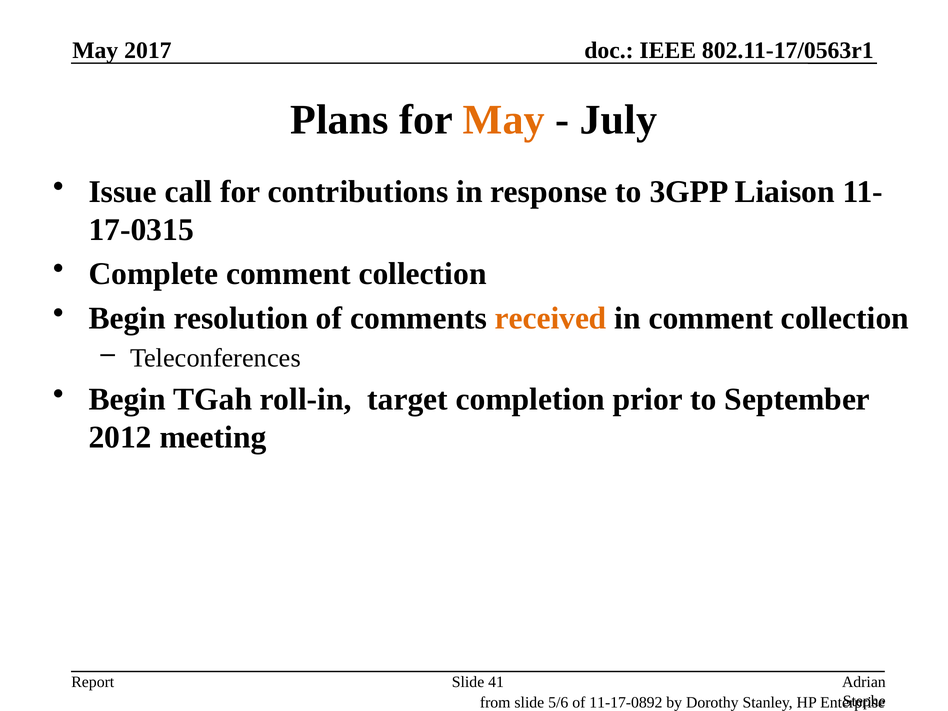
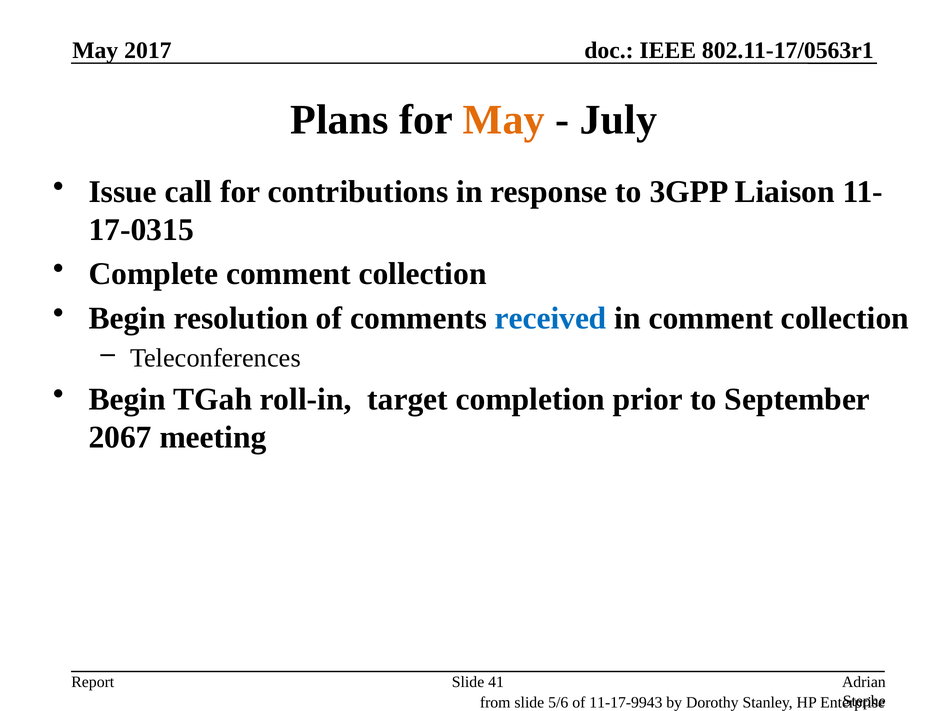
received colour: orange -> blue (551, 318)
2012: 2012 -> 2067 (120, 437)
11-17-0892: 11-17-0892 -> 11-17-9943 (626, 703)
